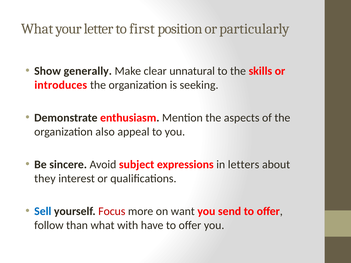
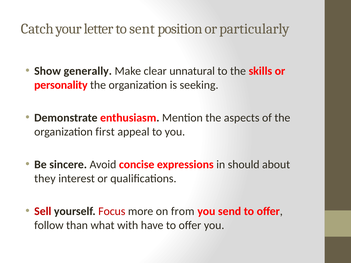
What: What -> Catch (37, 29)
first: first -> sent (142, 29)
introduces: introduces -> personality (61, 85)
also: also -> first (105, 132)
subject: subject -> concise (137, 165)
letters: letters -> should (244, 165)
Sell colour: blue -> red (43, 211)
want: want -> from (183, 211)
